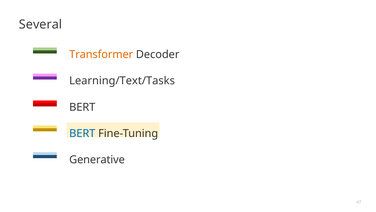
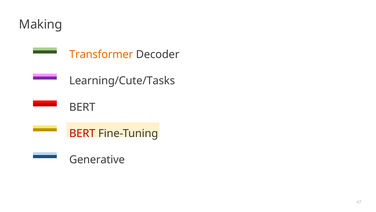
Several: Several -> Making (41, 24)
Learning/Text/Tasks: Learning/Text/Tasks -> Learning/Cute/Tasks (122, 81)
BERT colour: blue -> red (82, 133)
